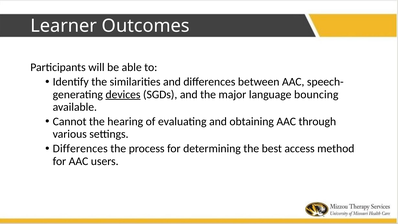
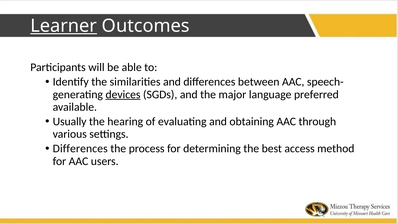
Learner underline: none -> present (64, 26)
bouncing: bouncing -> preferred (316, 94)
Cannot: Cannot -> Usually (70, 121)
